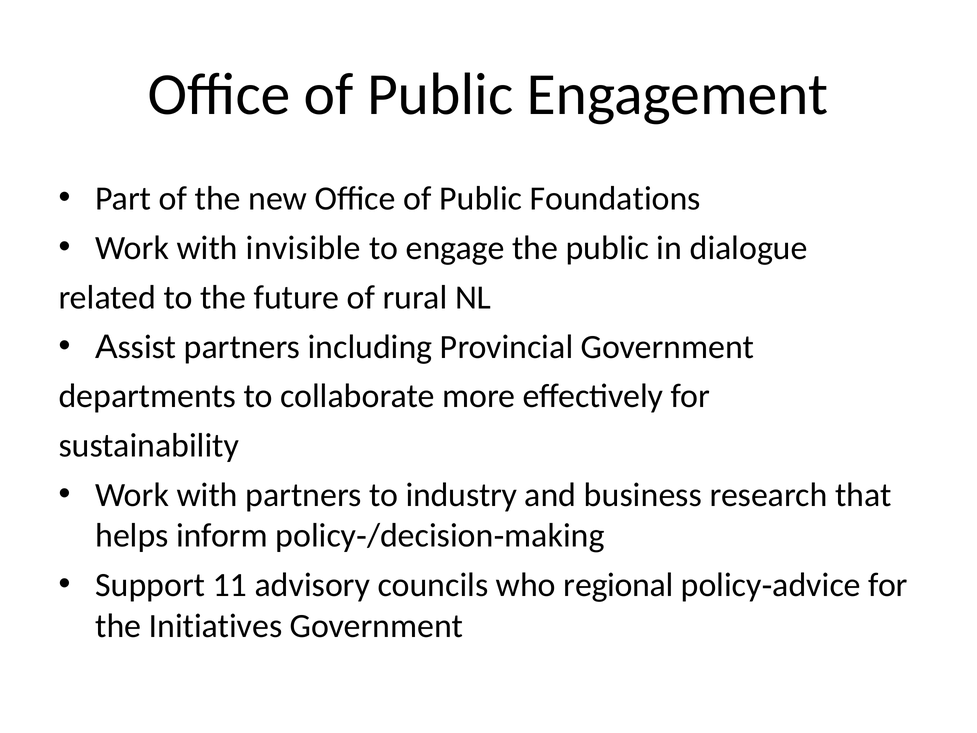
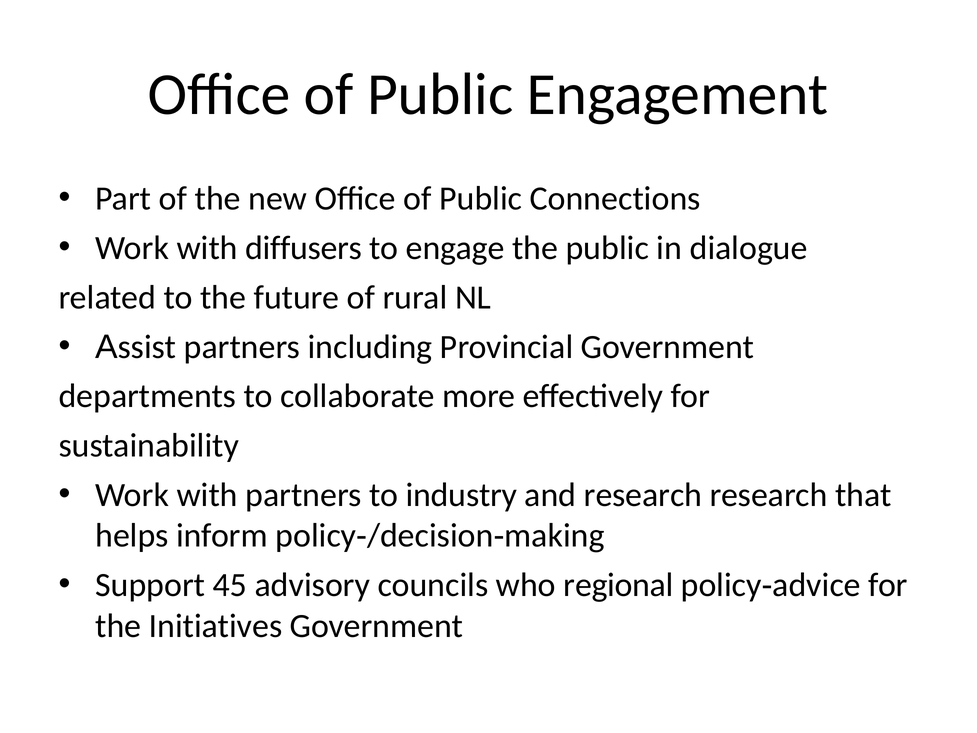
Foundations: Foundations -> Connections (615, 199)
invisible: invisible -> diffusers (304, 248)
and business: business -> research (643, 495)
11: 11 -> 45 (230, 585)
